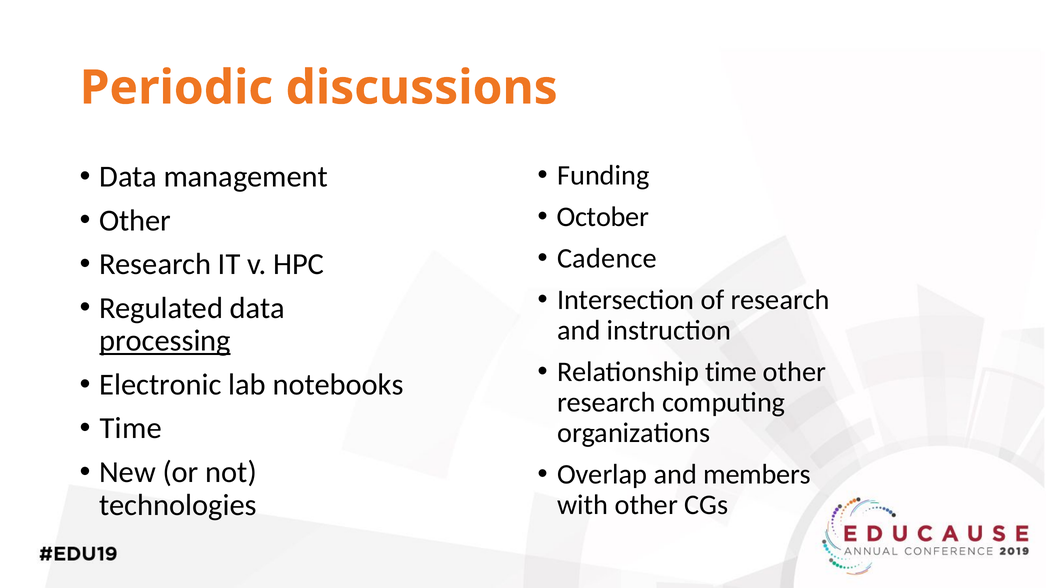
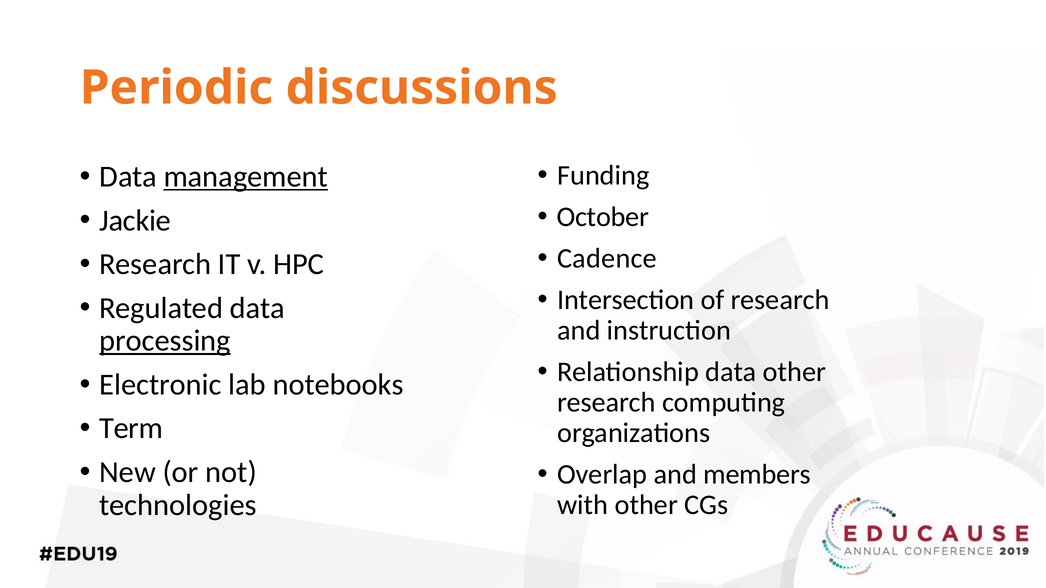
management underline: none -> present (246, 177)
Other: Other -> Jackie (135, 221)
Relationship time: time -> data (731, 372)
Time: Time -> Term (131, 429)
